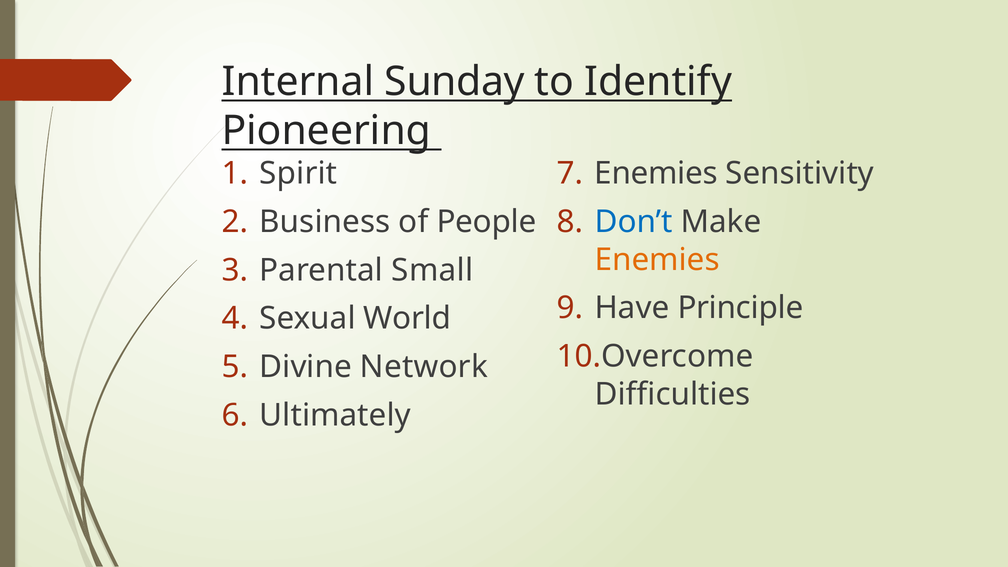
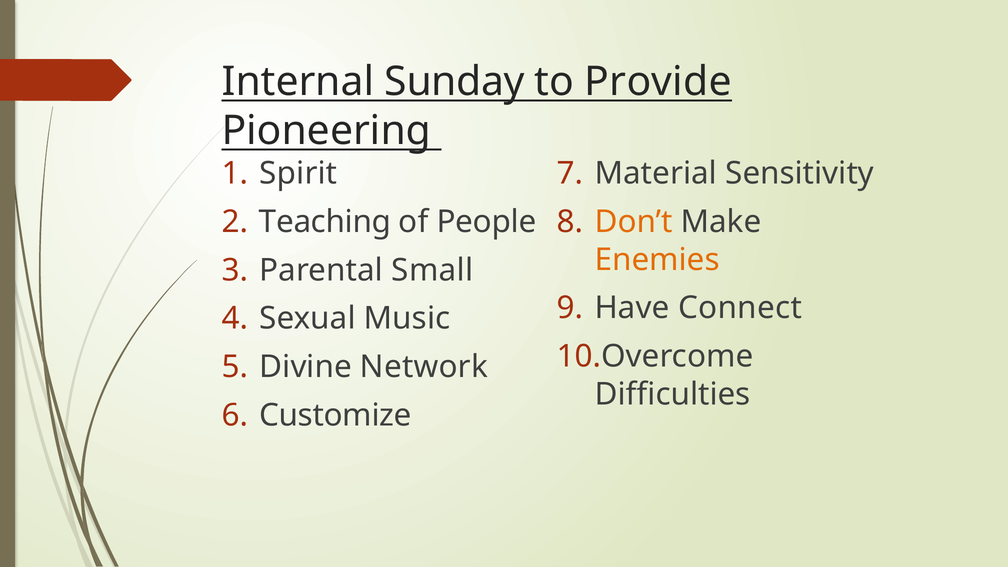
Identify: Identify -> Provide (658, 82)
Enemies: Enemies -> Material (656, 174)
Business: Business -> Teaching (325, 222)
Don’t colour: blue -> orange (634, 222)
Principle: Principle -> Connect (740, 308)
World: World -> Music (407, 319)
Ultimately: Ultimately -> Customize (335, 415)
